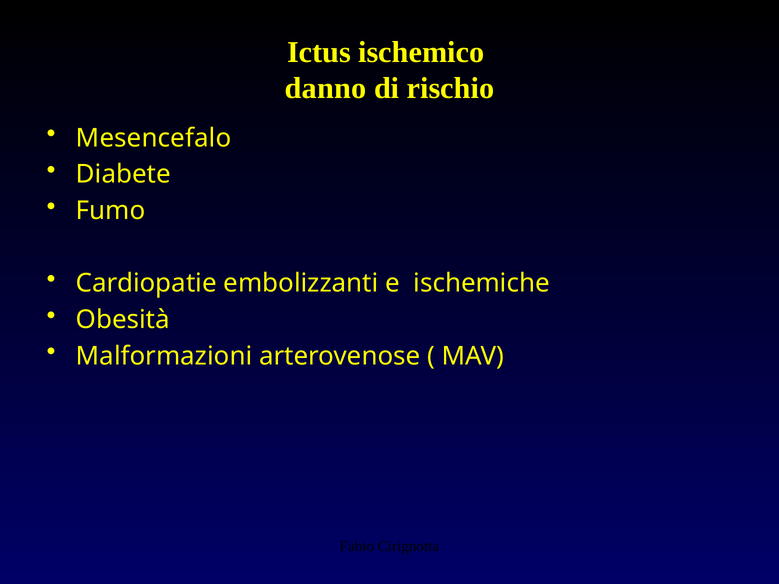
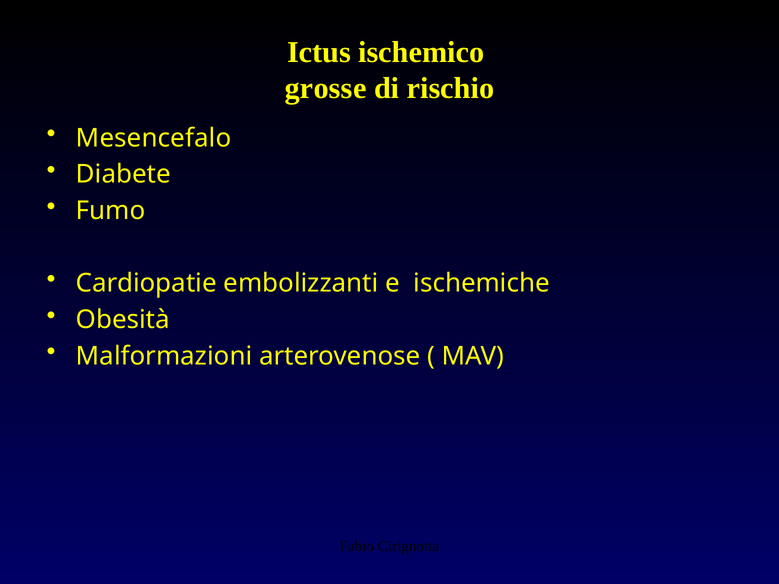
danno: danno -> grosse (325, 88)
